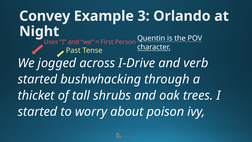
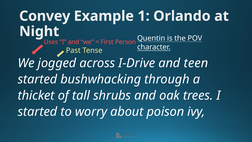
3: 3 -> 1 (144, 16)
verb: verb -> teen (196, 63)
